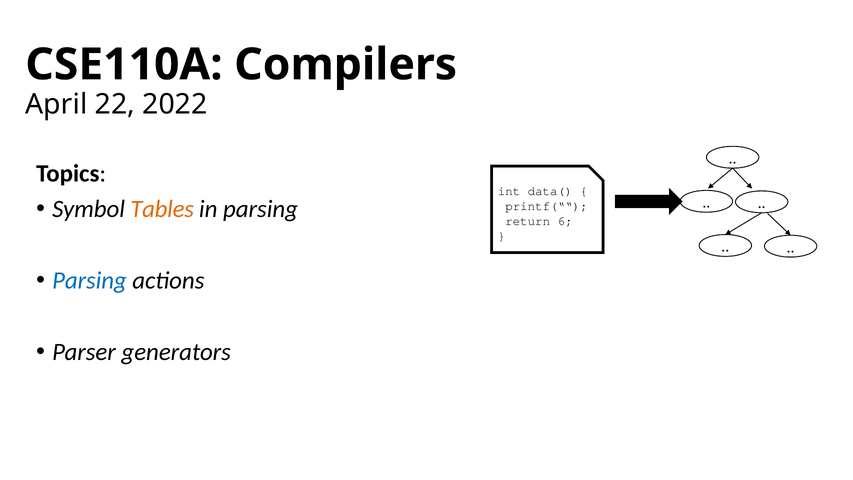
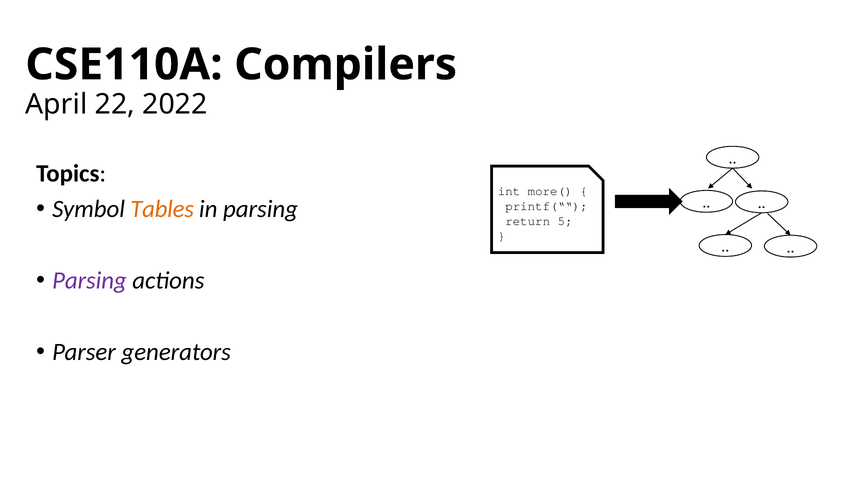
data(: data( -> more( (550, 191)
6: 6 -> 5 (565, 221)
Parsing colour: blue -> purple (89, 280)
